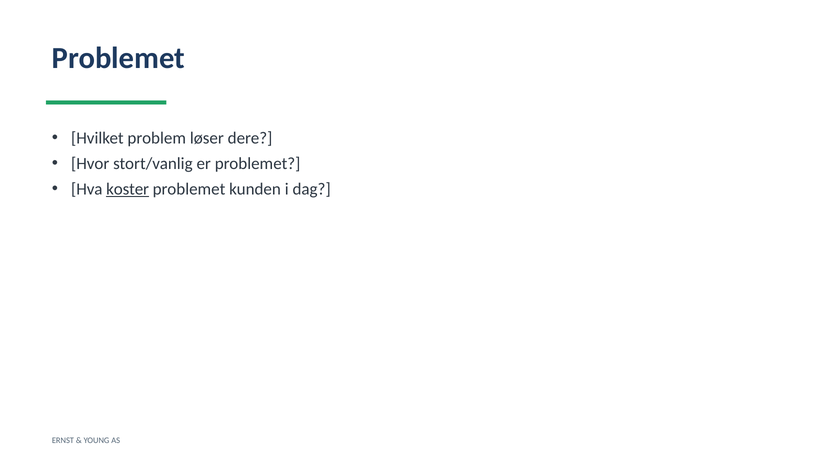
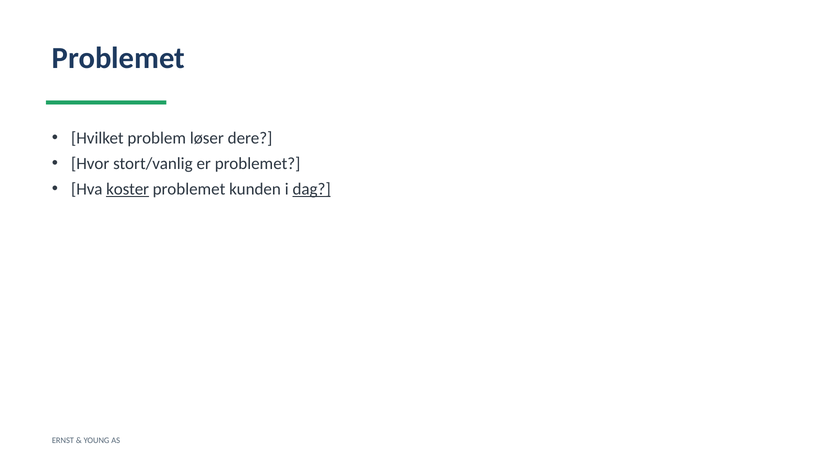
dag underline: none -> present (312, 189)
